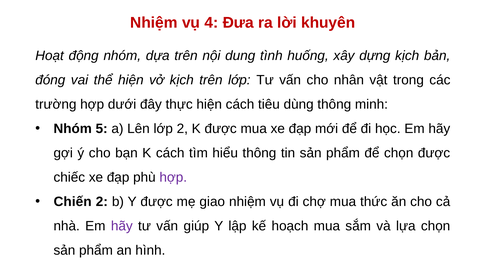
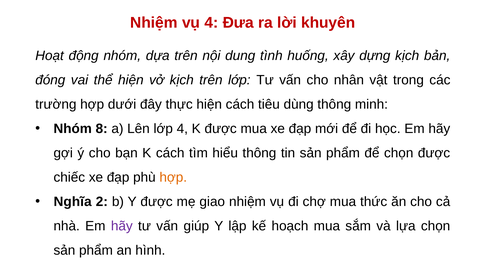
5: 5 -> 8 (102, 128)
lớp 2: 2 -> 4 (182, 128)
hợp colour: purple -> orange (173, 177)
Chiến: Chiến -> Nghĩa (73, 201)
